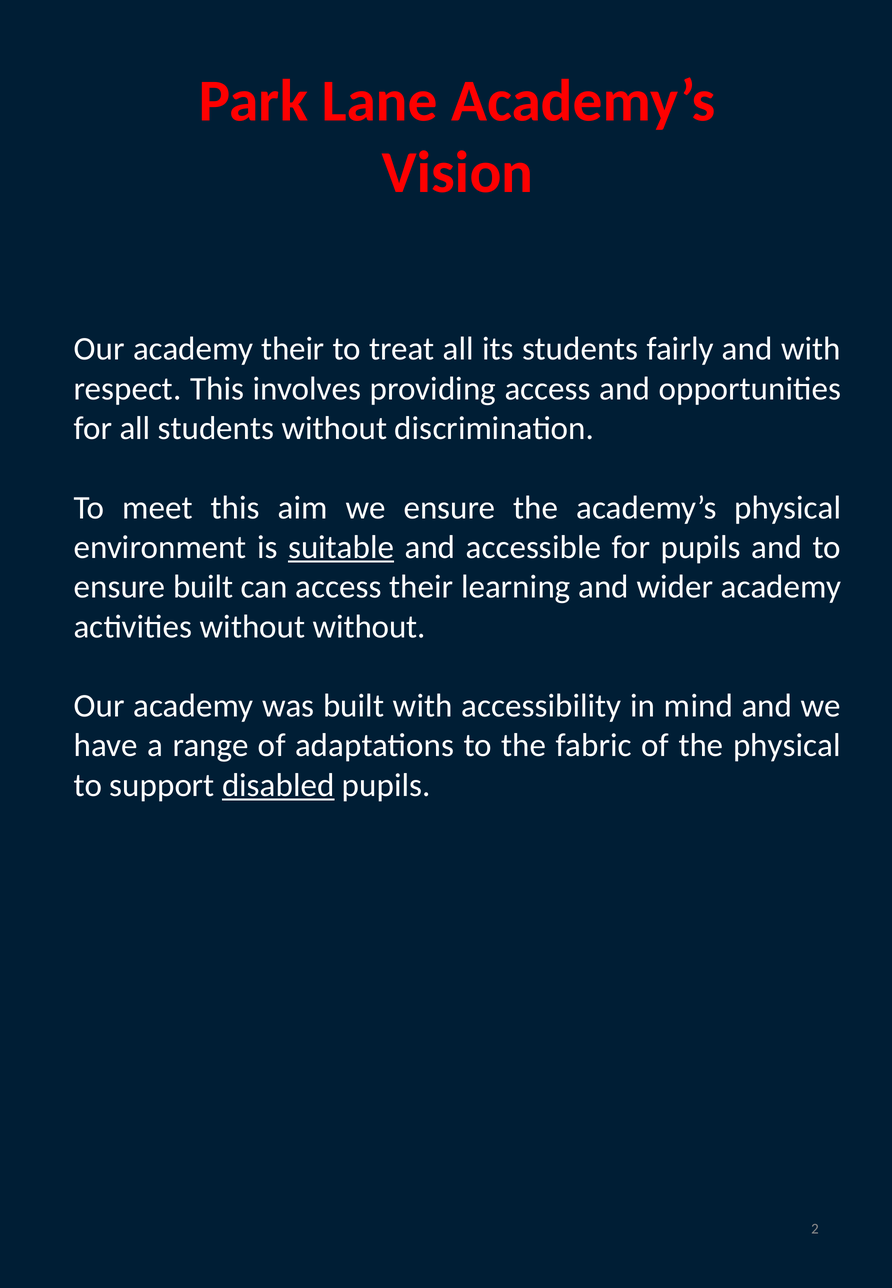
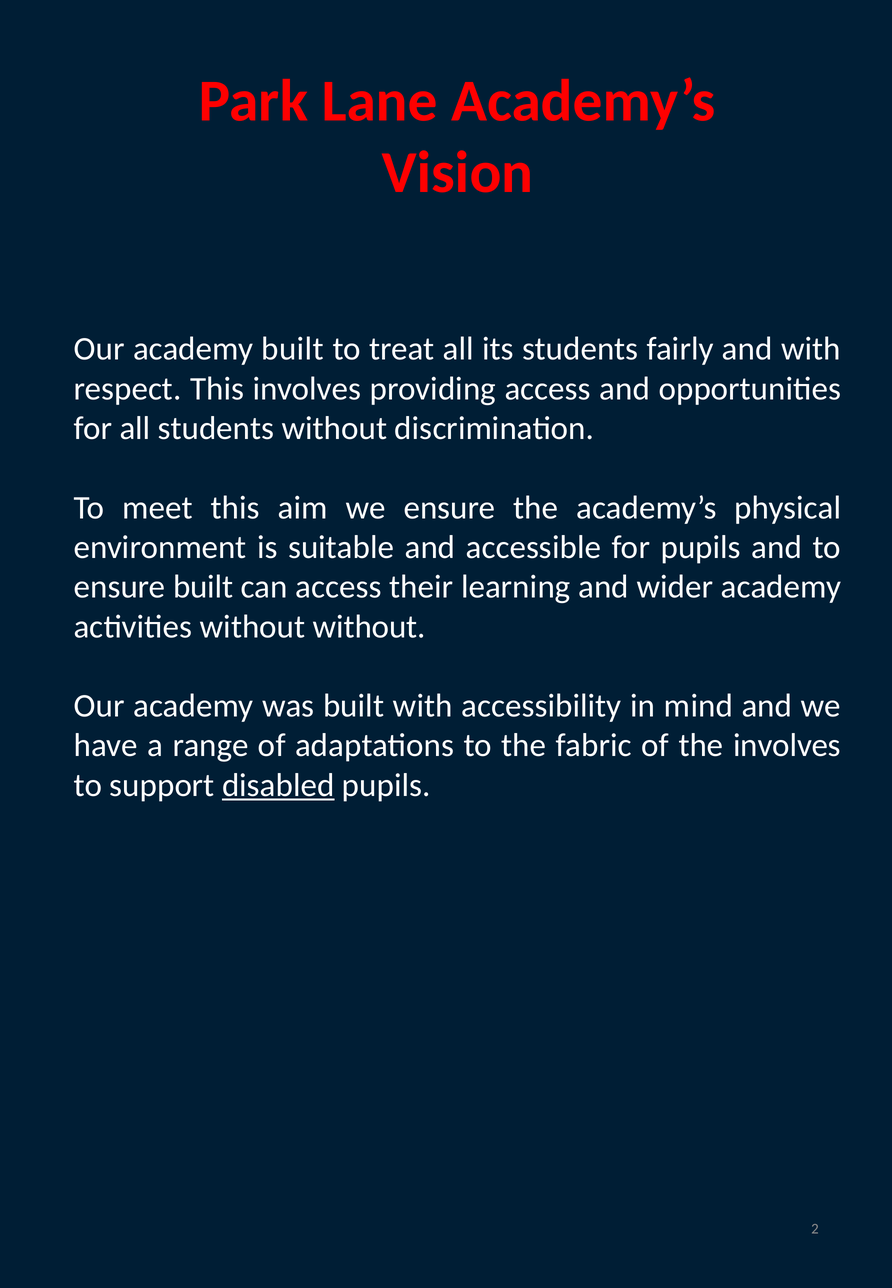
academy their: their -> built (293, 349)
suitable underline: present -> none (341, 548)
the physical: physical -> involves (787, 746)
